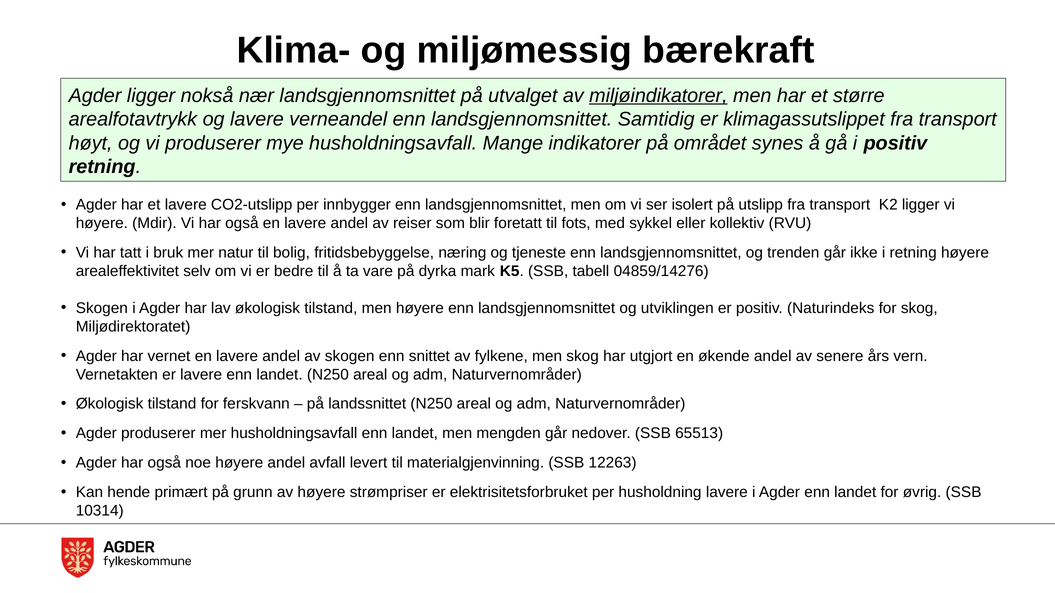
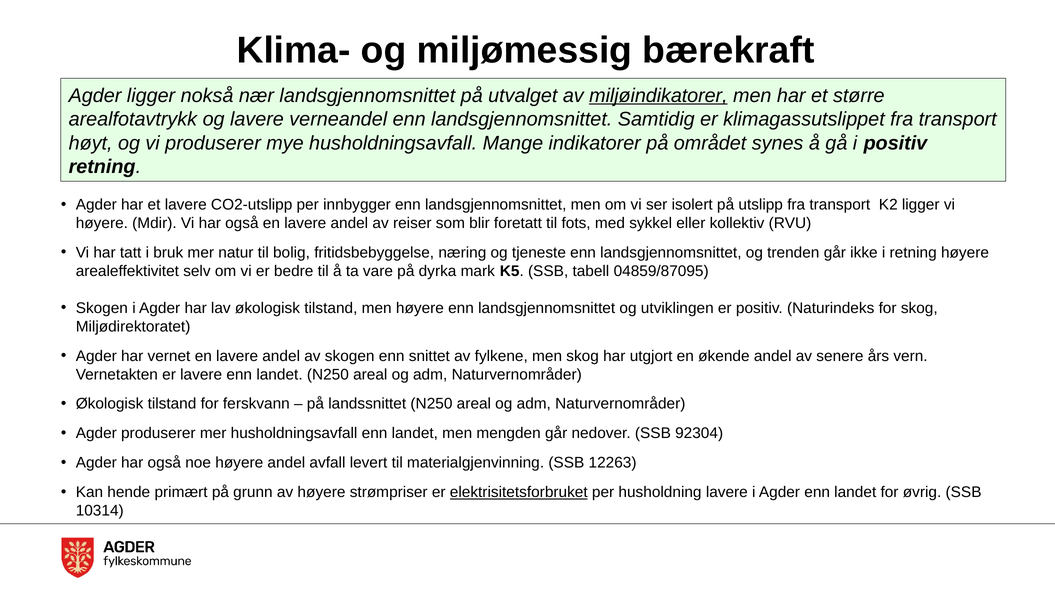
04859/14276: 04859/14276 -> 04859/87095 (661, 271)
65513: 65513 -> 92304 (699, 434)
elektrisitetsforbruket underline: none -> present (519, 493)
